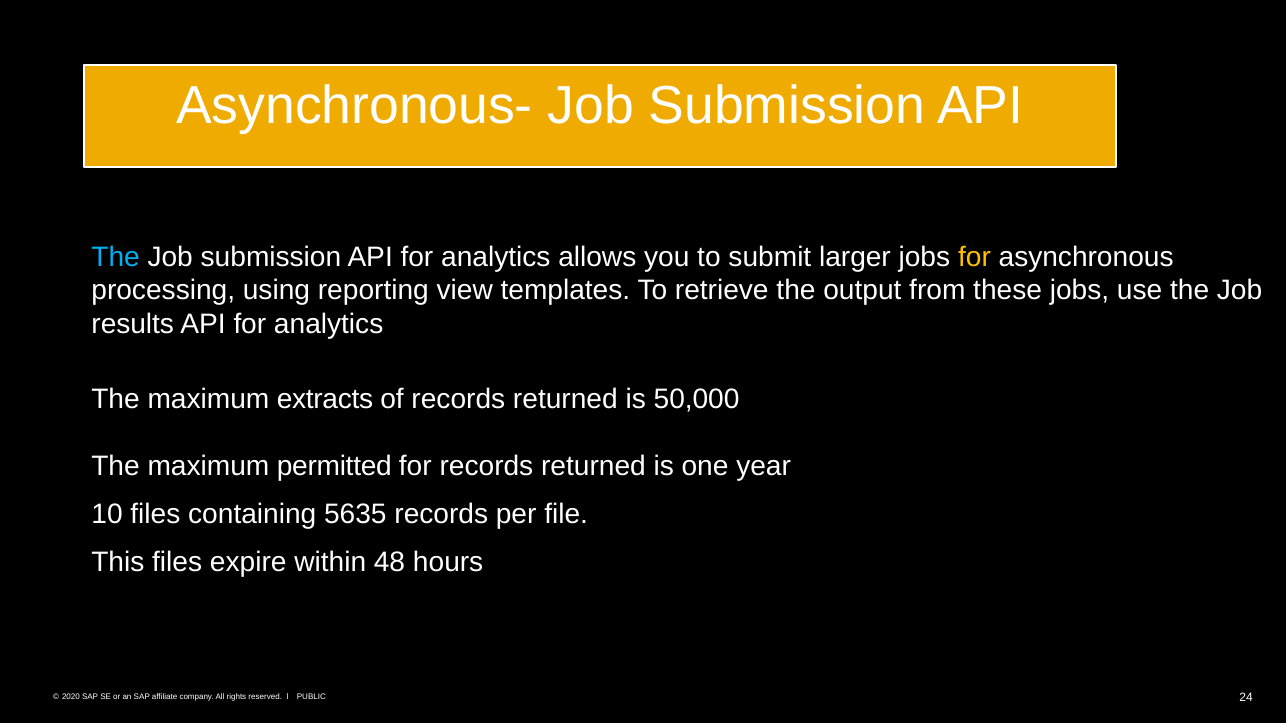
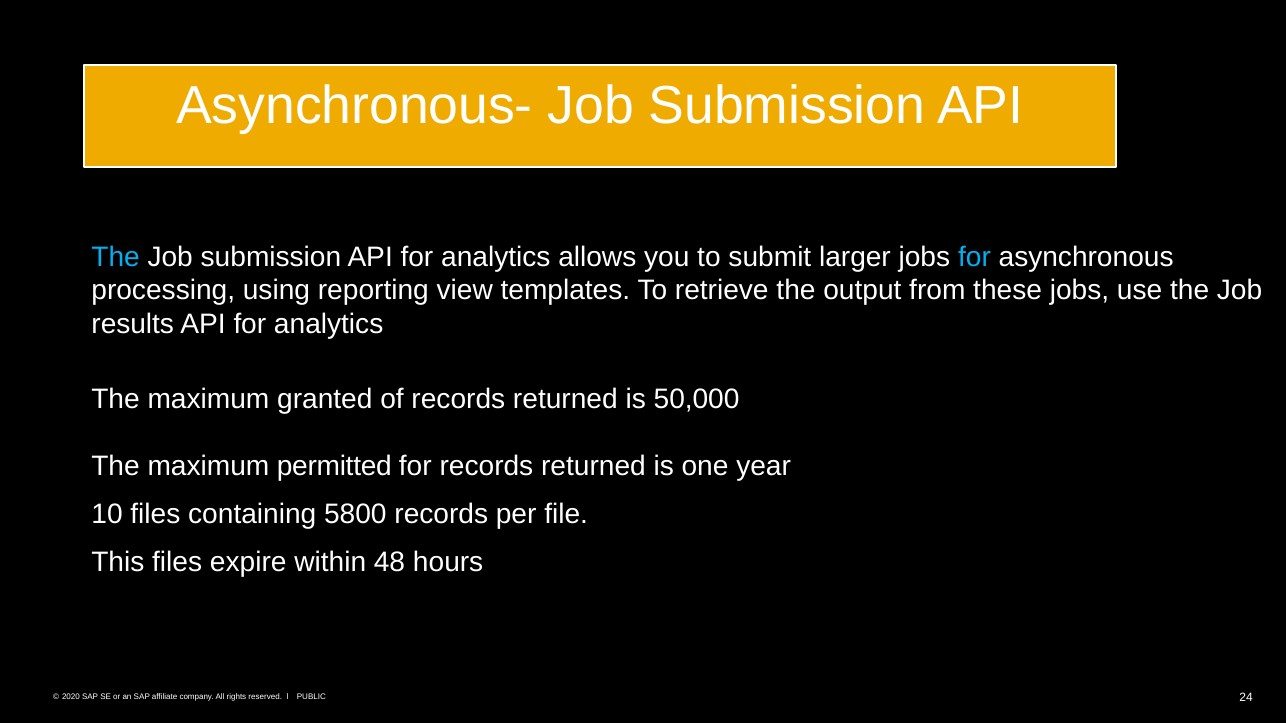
for colour: yellow -> light blue (974, 257)
extracts: extracts -> granted (325, 399)
5635: 5635 -> 5800 (355, 514)
